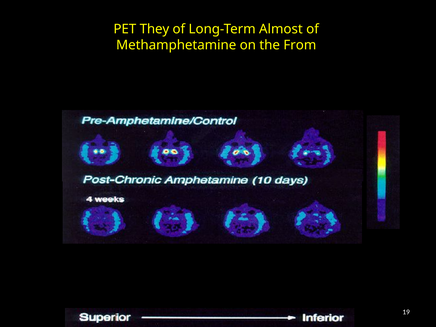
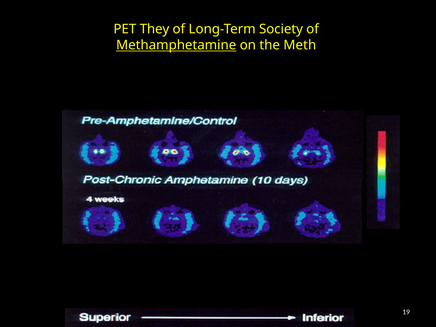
Almost: Almost -> Society (281, 29)
Methamphetamine underline: none -> present (176, 45)
From: From -> Meth (300, 45)
